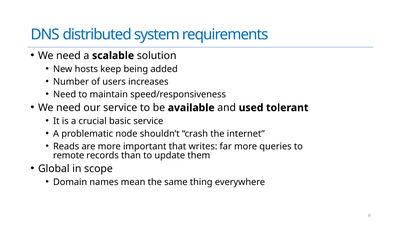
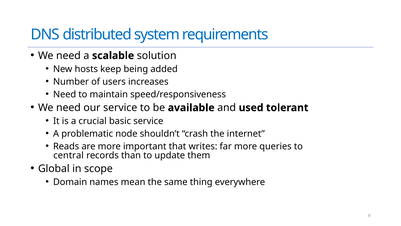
remote: remote -> central (69, 155)
